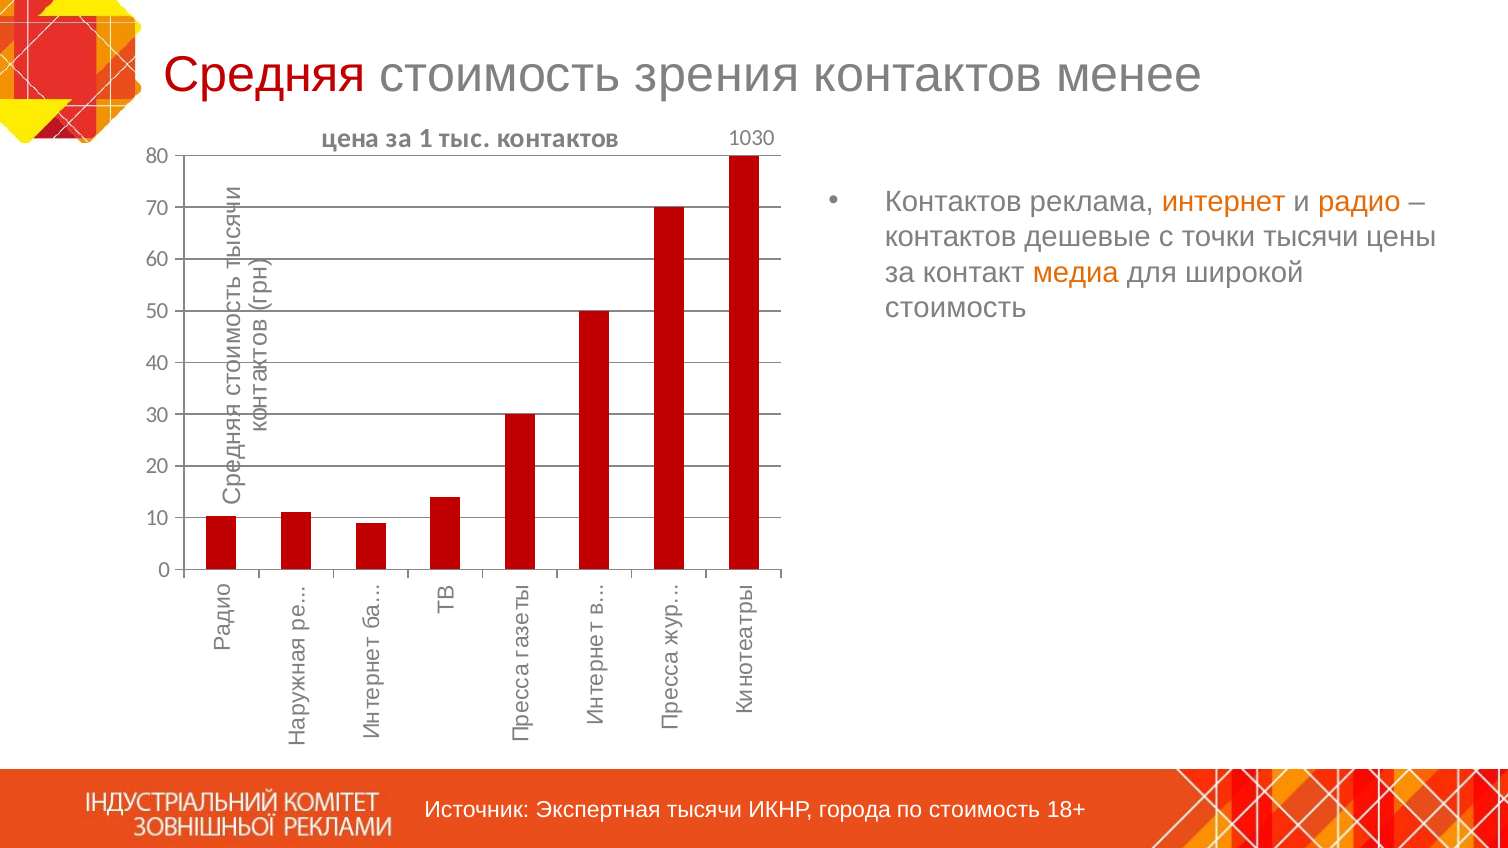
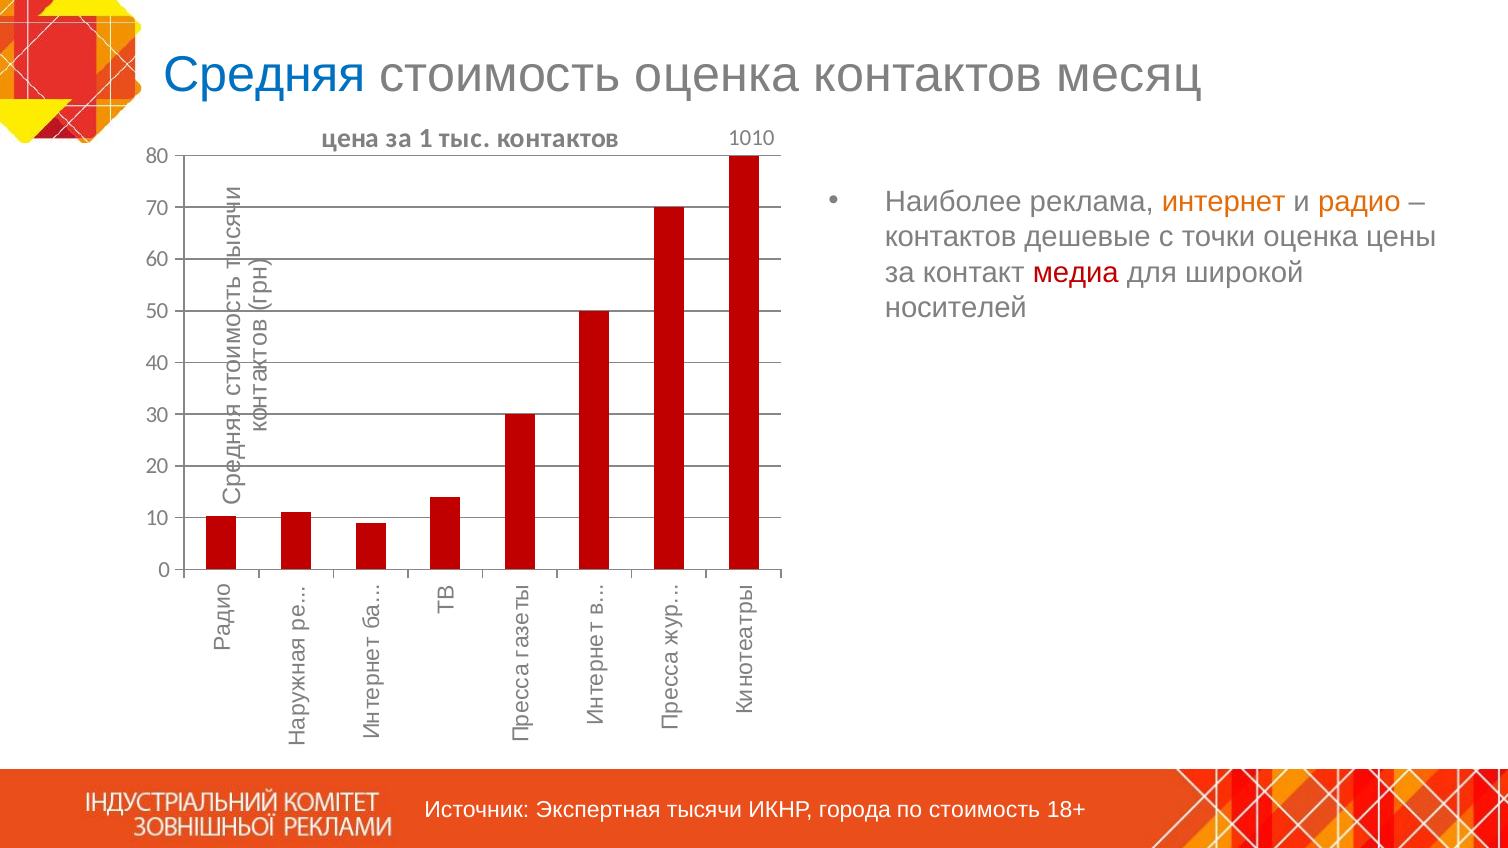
Средняя colour: red -> blue (265, 75)
стоимость зрения: зрения -> оценка (717, 75)
менее: менее -> месяц (1129, 75)
1030: 1030 -> 1010 (751, 138)
Контактов: Контактов -> Наиболее (953, 202)
точки тысячи: тысячи -> оценка (1311, 237)
медиа colour: orange -> red (1076, 272)
стоимость: стоимость -> носителей (956, 308)
